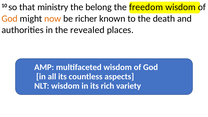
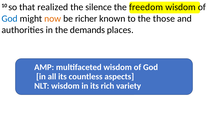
ministry: ministry -> realized (53, 7)
belong: belong -> silence (99, 7)
God colour: orange -> blue (10, 19)
death: death -> those (164, 19)
revealed: revealed -> demands (88, 30)
